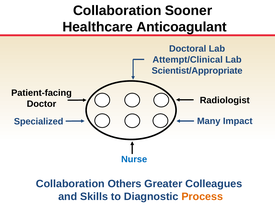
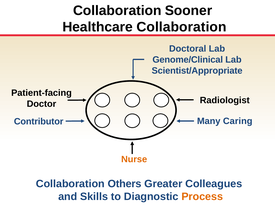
Healthcare Anticoagulant: Anticoagulant -> Collaboration (181, 27)
Attempt/Clinical: Attempt/Clinical -> Genome/Clinical (188, 60)
Specialized: Specialized -> Contributor (39, 122)
Impact: Impact -> Caring (238, 121)
Nurse colour: blue -> orange (134, 160)
